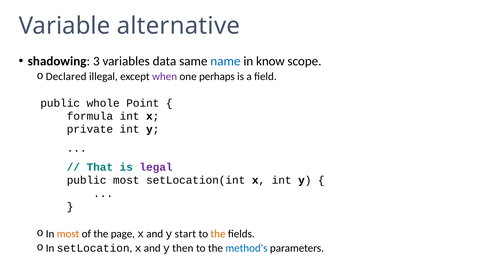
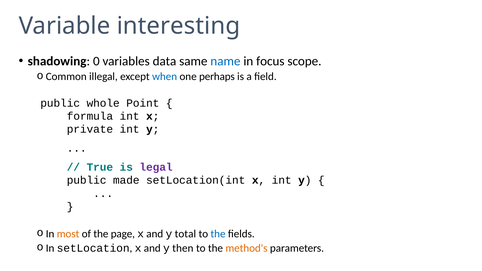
alternative: alternative -> interesting (178, 26)
3: 3 -> 0 (96, 61)
know: know -> focus (270, 61)
Declared: Declared -> Common (66, 77)
when colour: purple -> blue (165, 77)
That: That -> True (100, 167)
public most: most -> made (126, 180)
start: start -> total (185, 234)
the colour: orange -> blue (218, 234)
method's colour: blue -> orange (246, 248)
